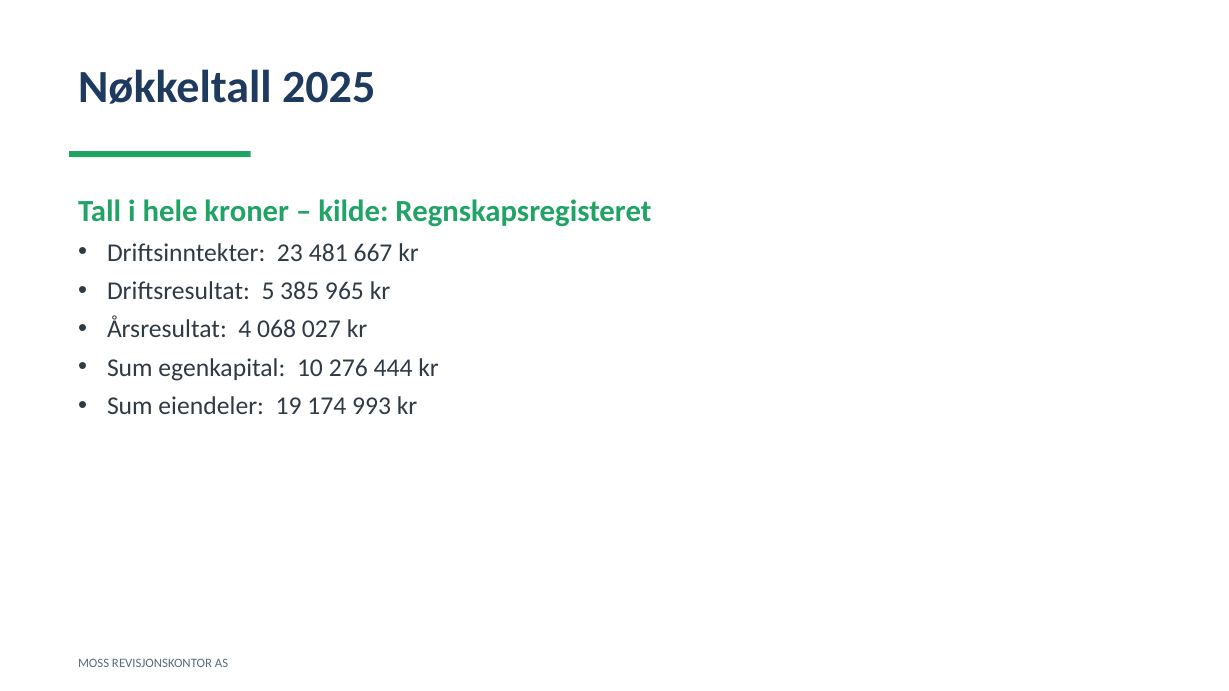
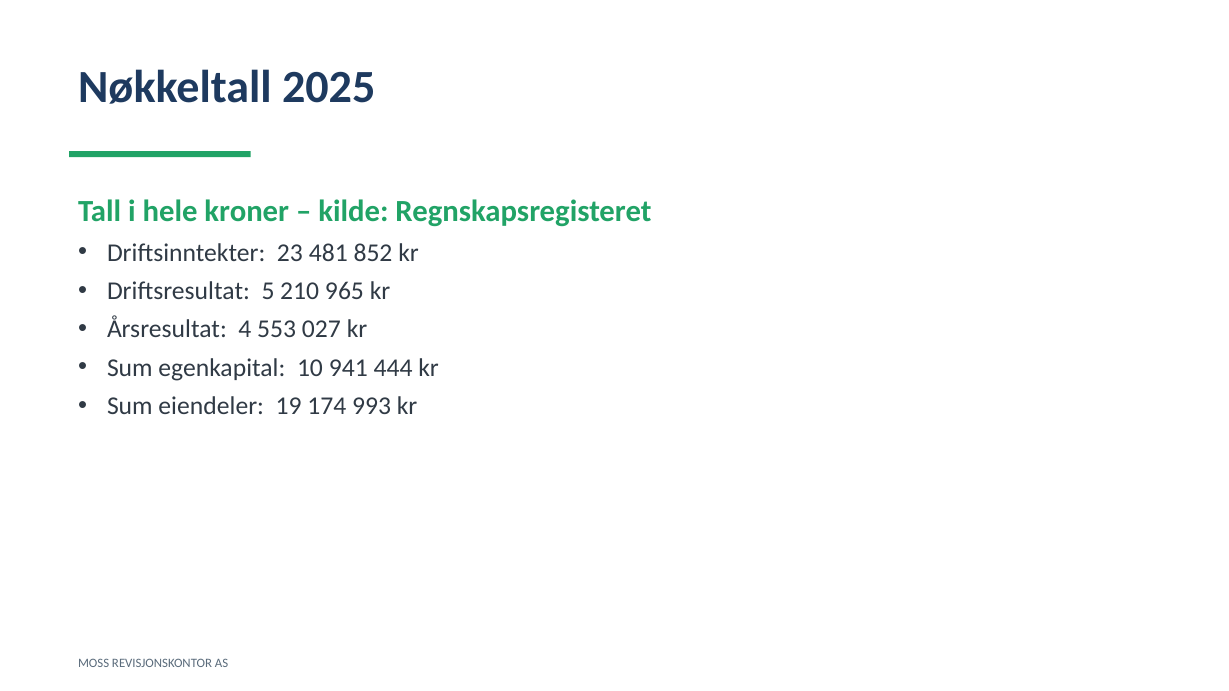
667: 667 -> 852 (373, 253)
385: 385 -> 210 (300, 291)
068: 068 -> 553 (277, 330)
276: 276 -> 941 (348, 368)
